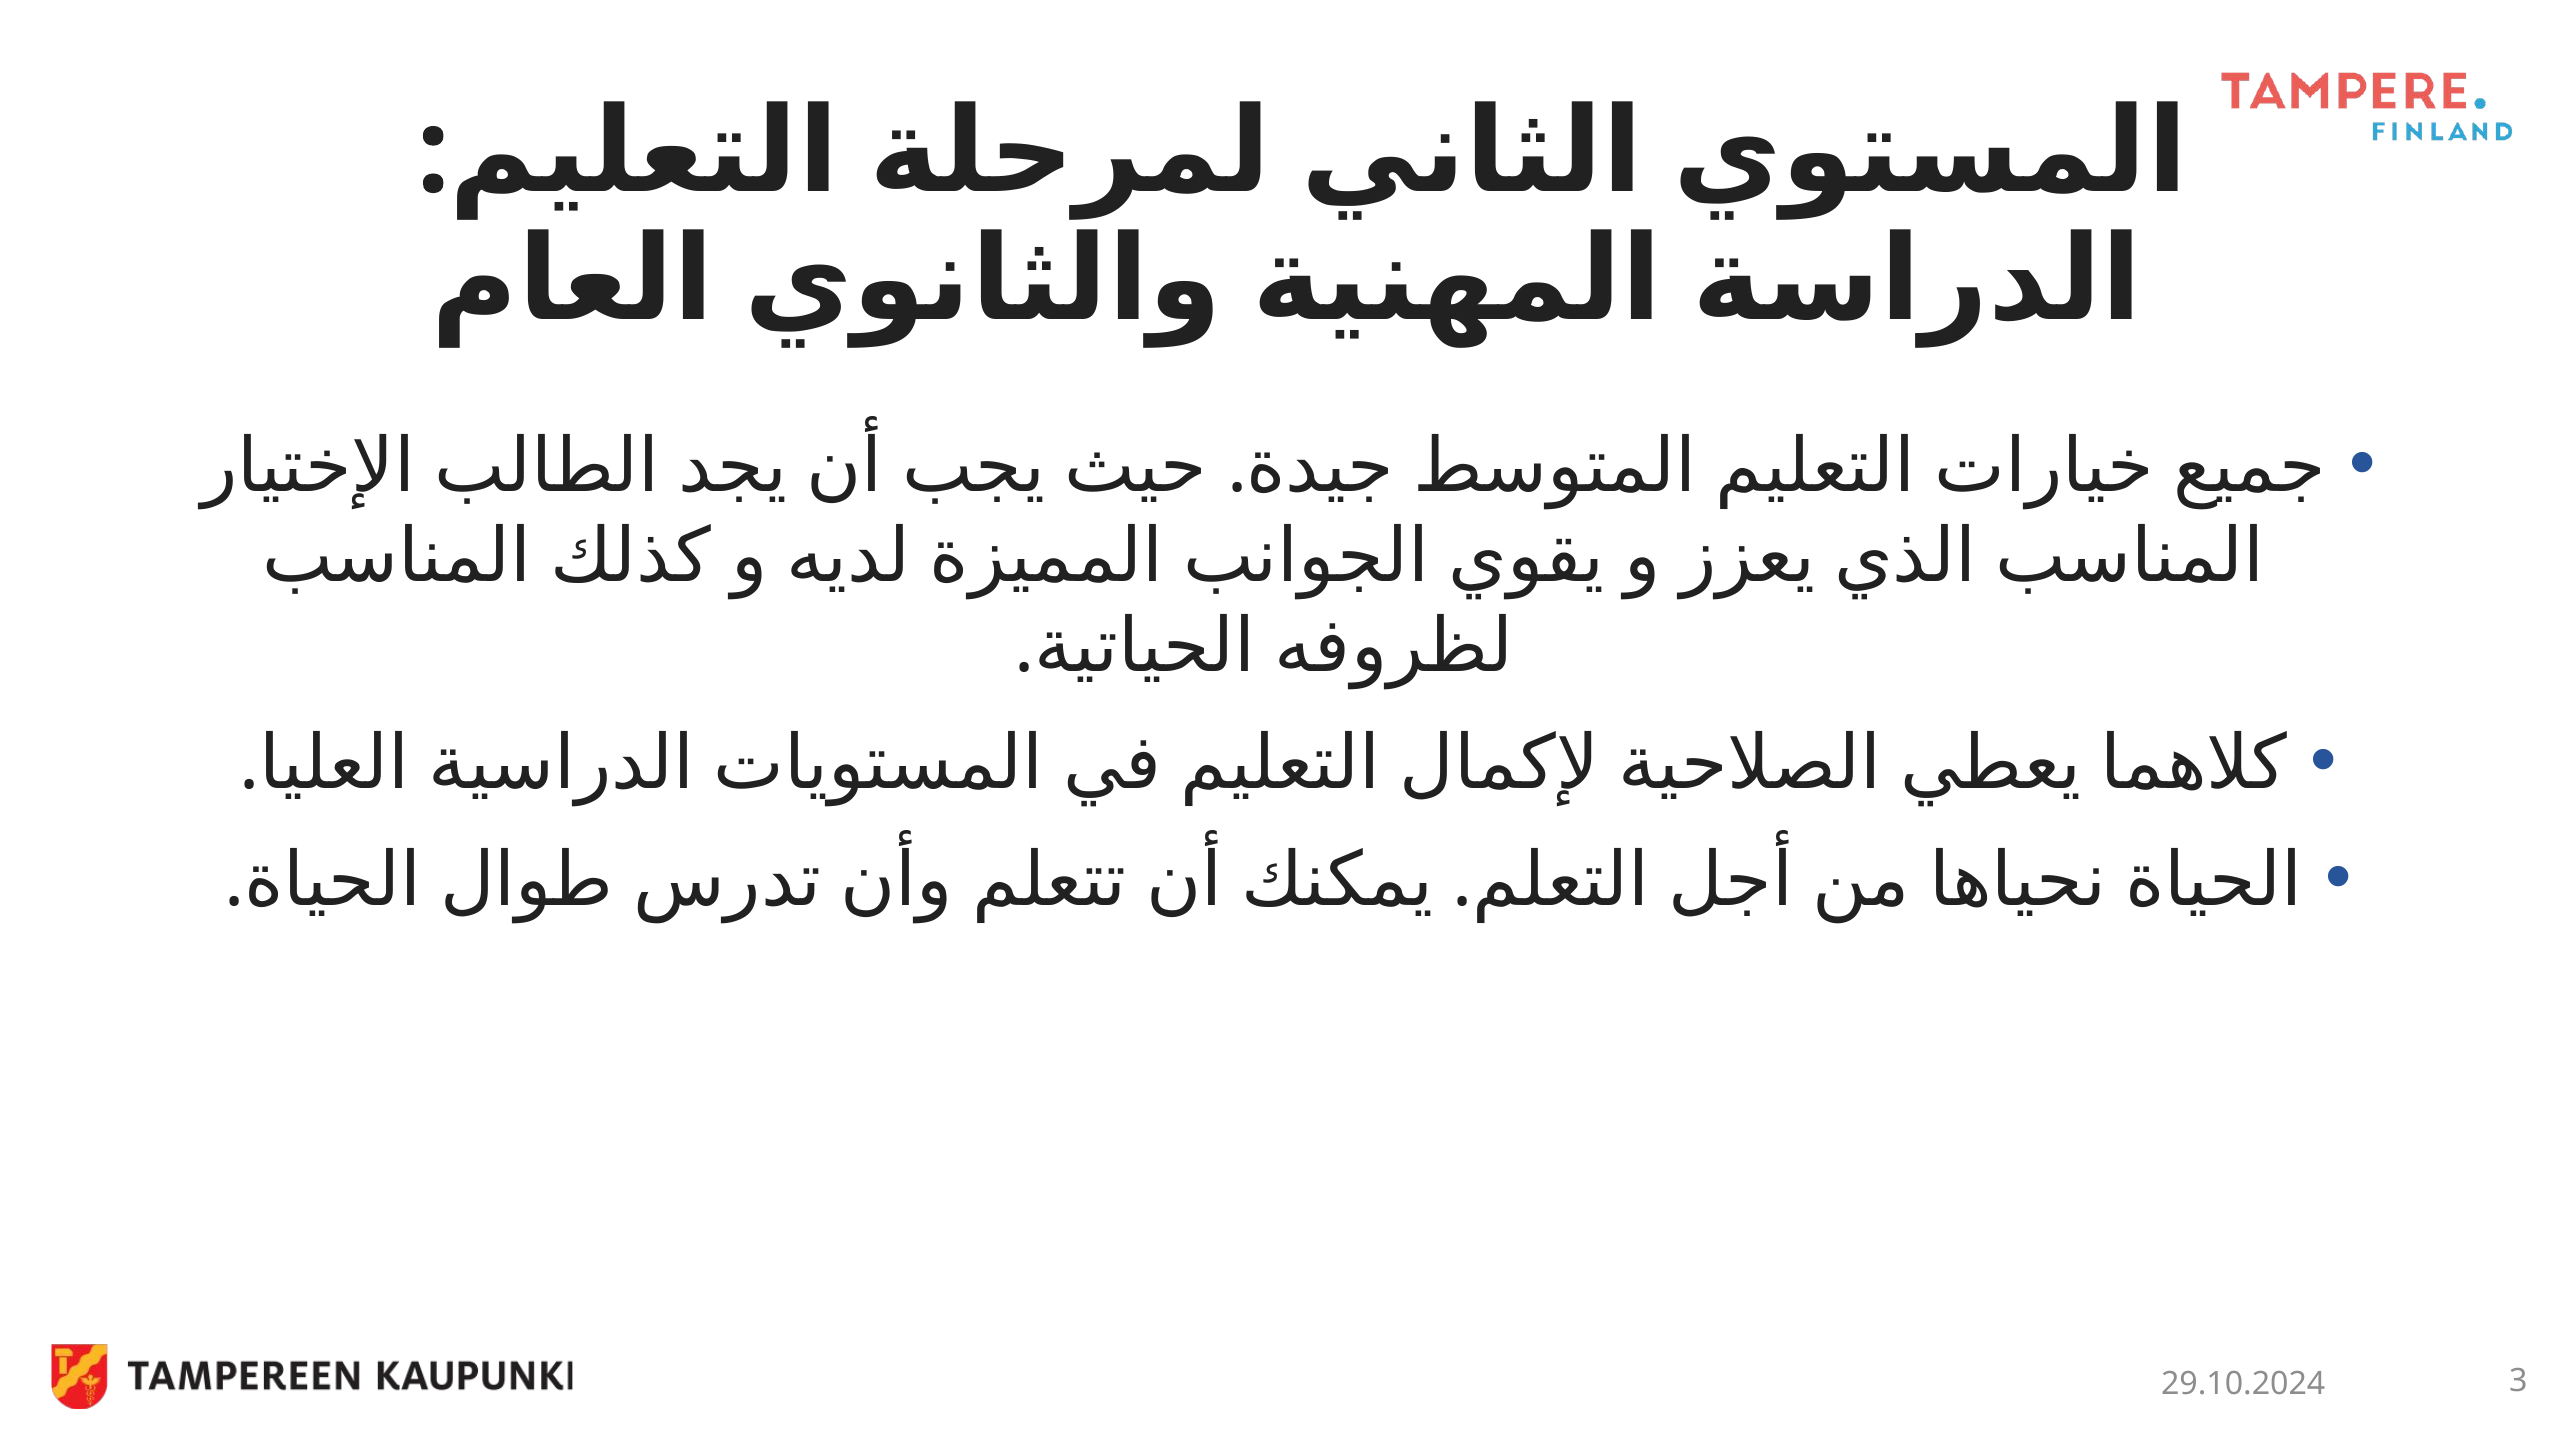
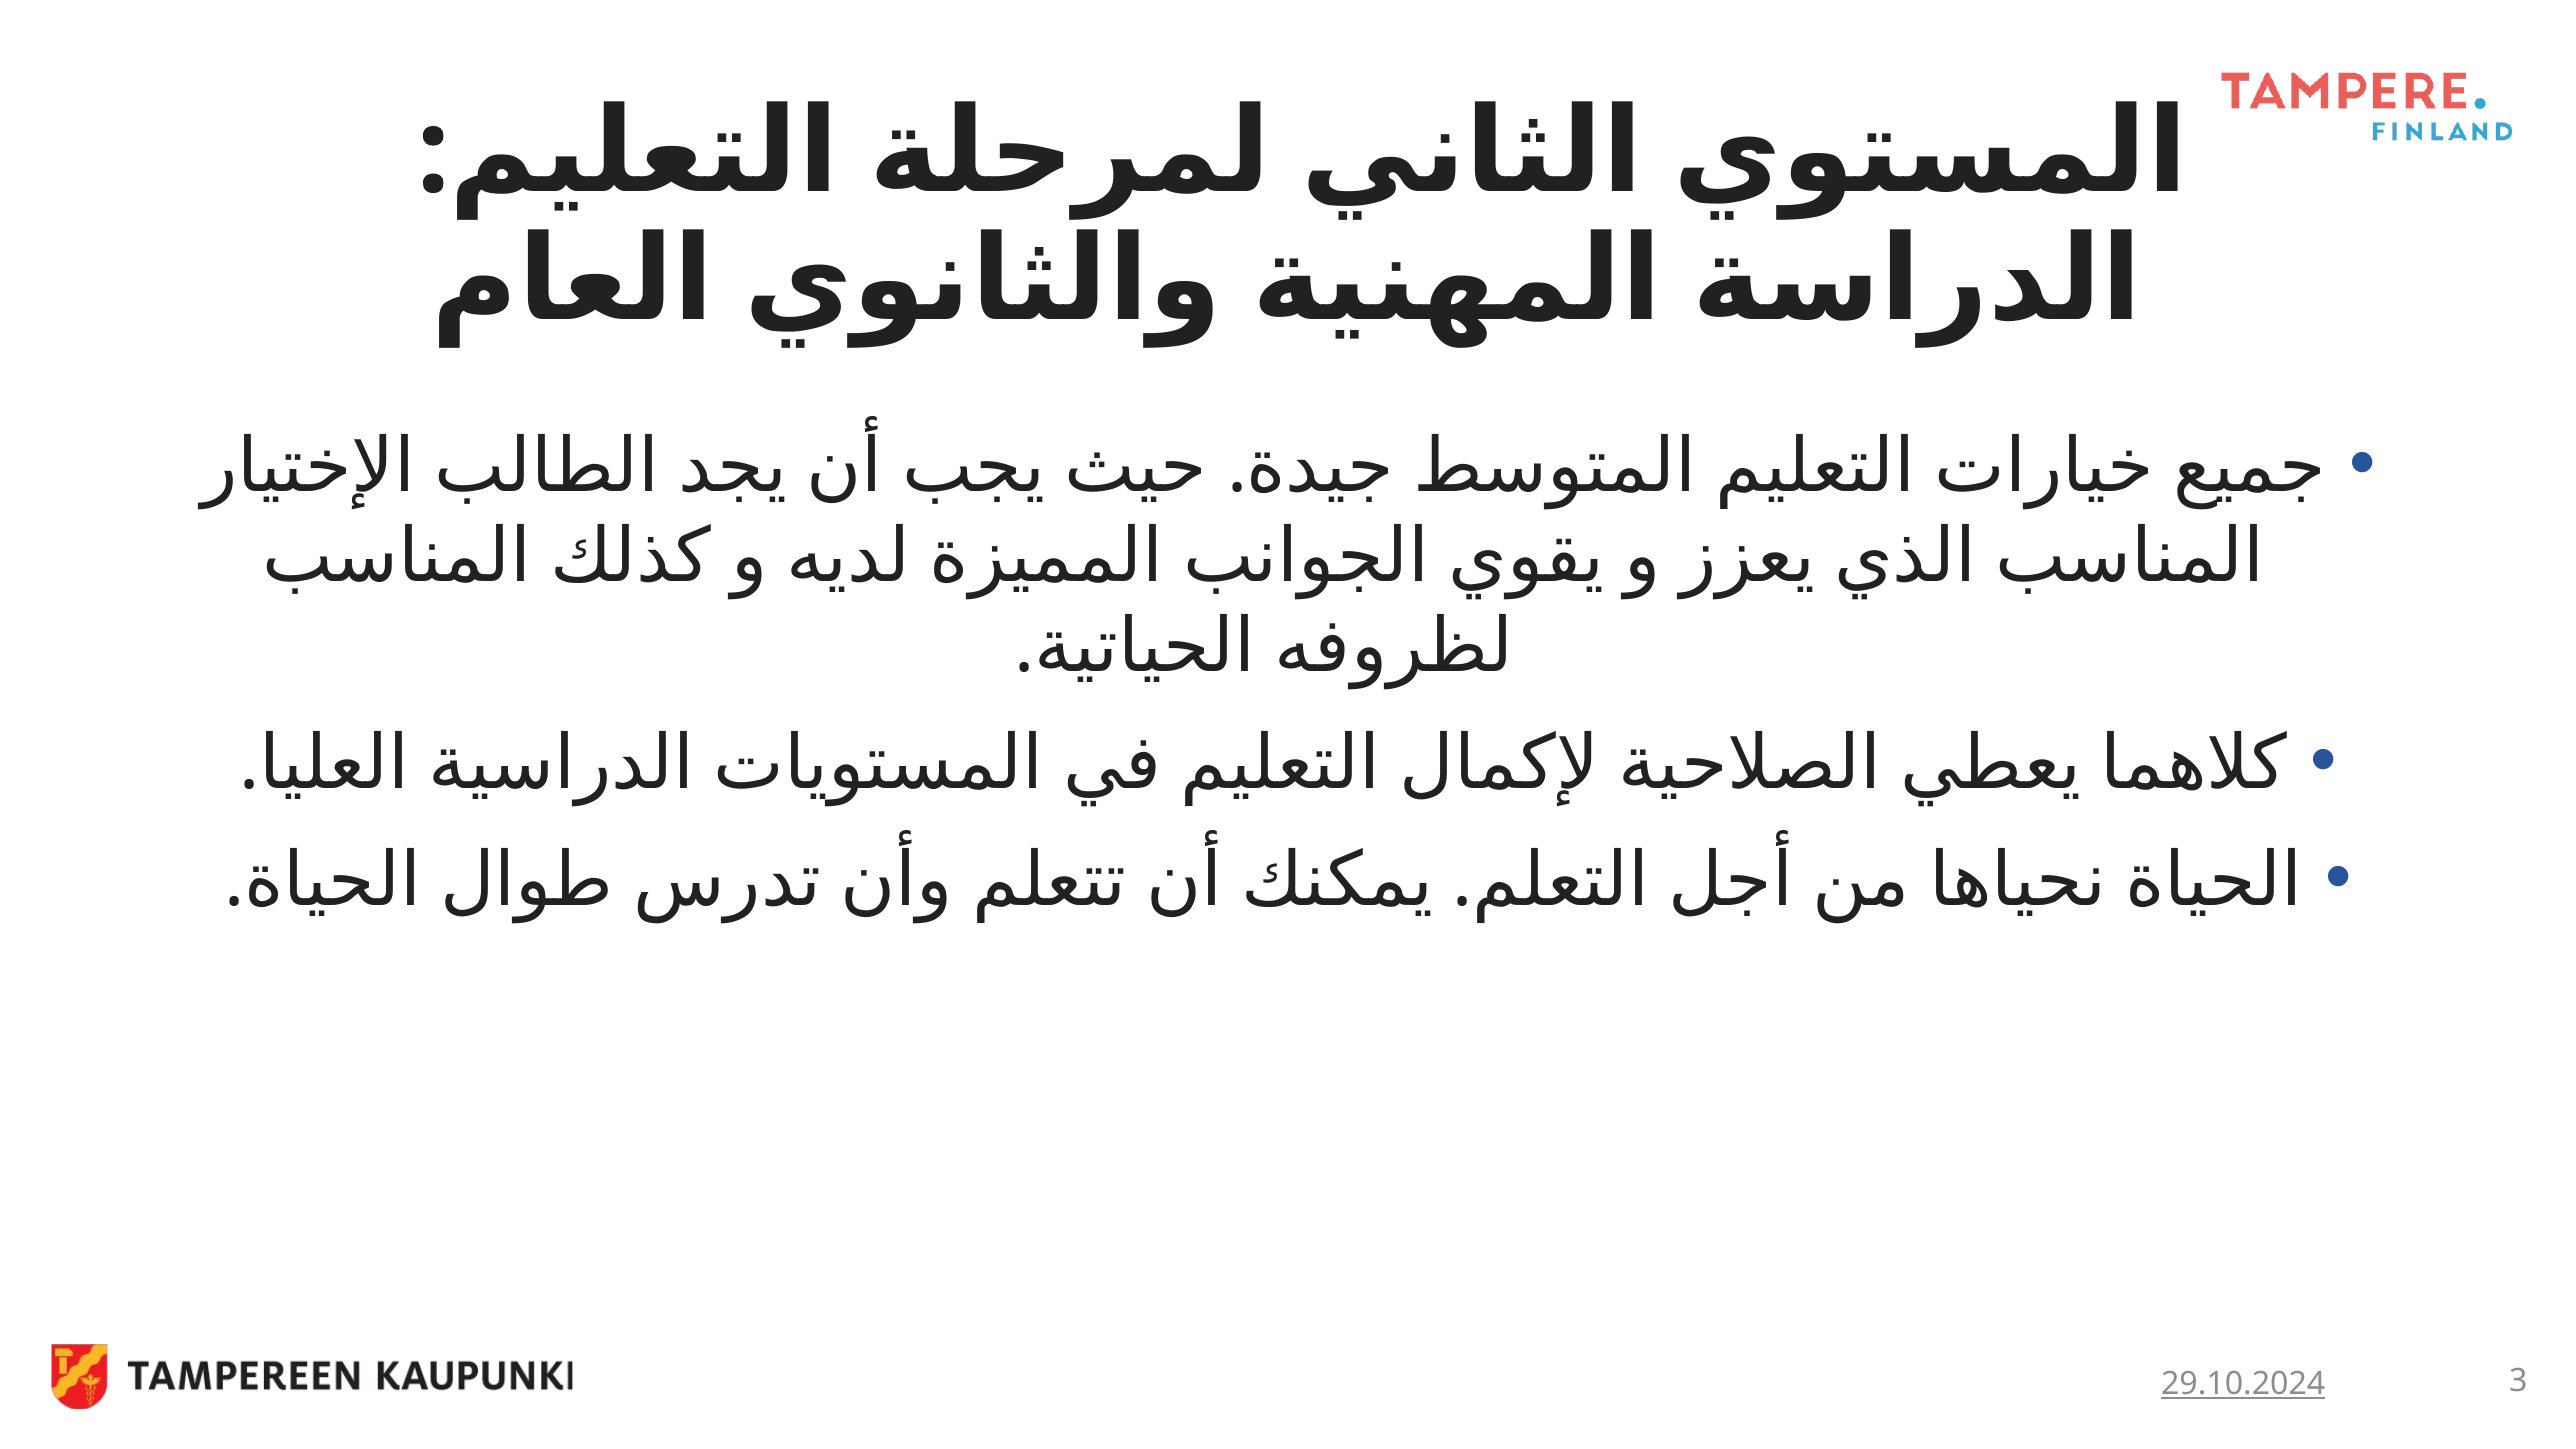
29.10.2024 underline: none -> present (2243, 1384)
